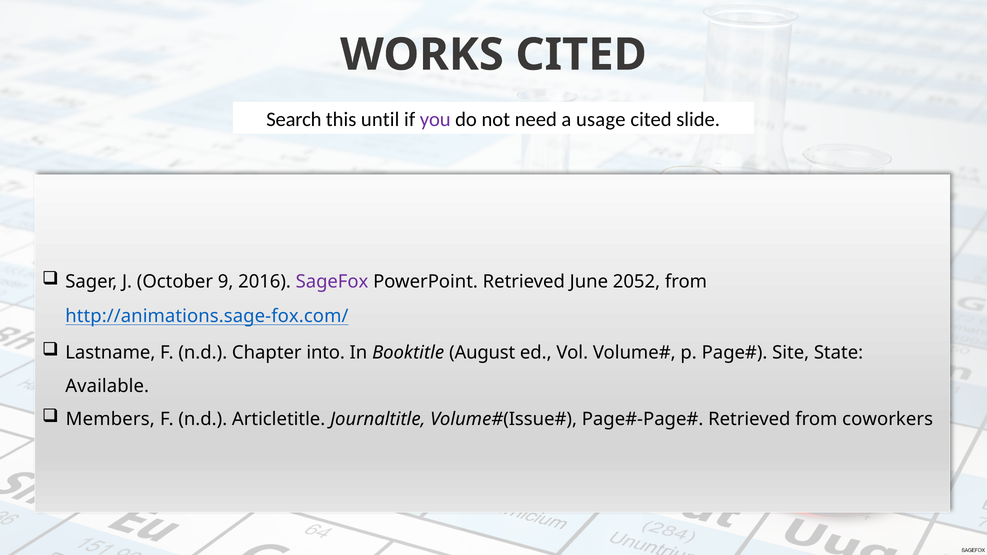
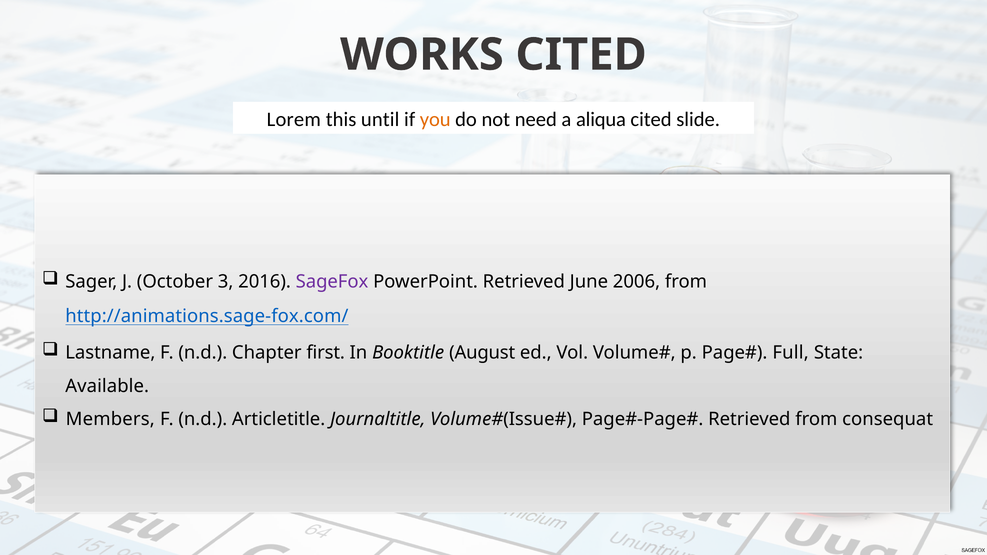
Search: Search -> Lorem (294, 119)
you colour: purple -> orange (435, 119)
usage: usage -> aliqua (601, 119)
9: 9 -> 3 (226, 282)
2052: 2052 -> 2006 (636, 282)
into: into -> first (326, 353)
Site: Site -> Full (791, 353)
coworkers: coworkers -> consequat (888, 419)
